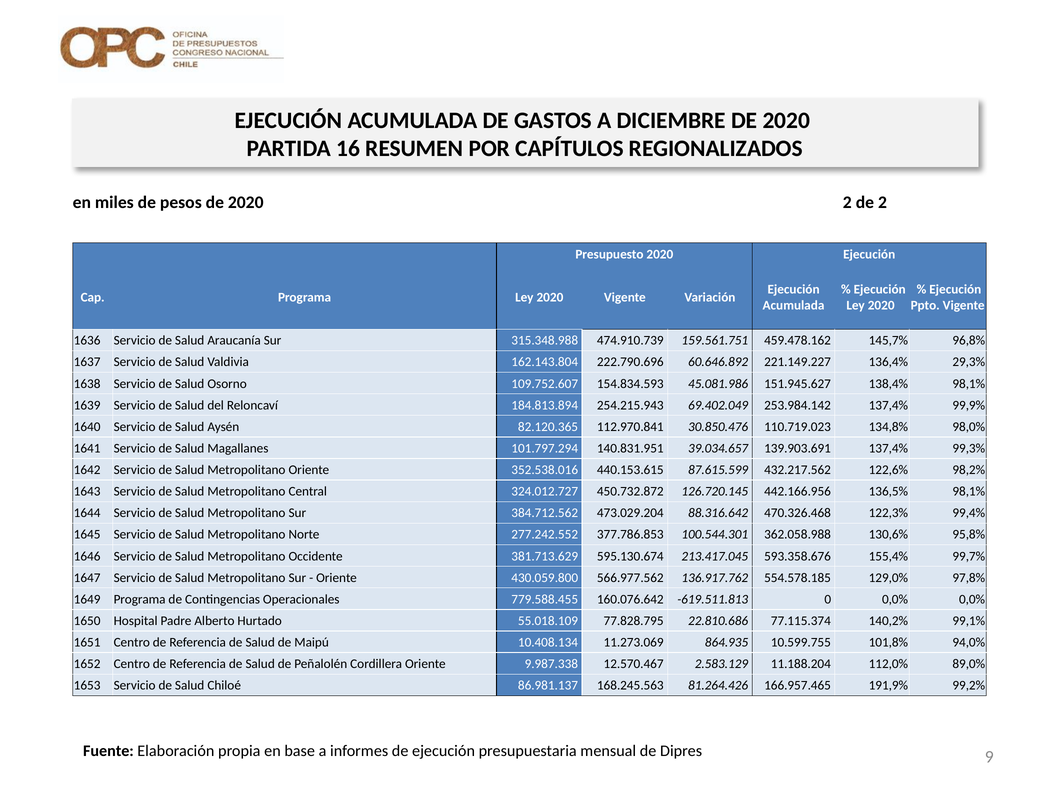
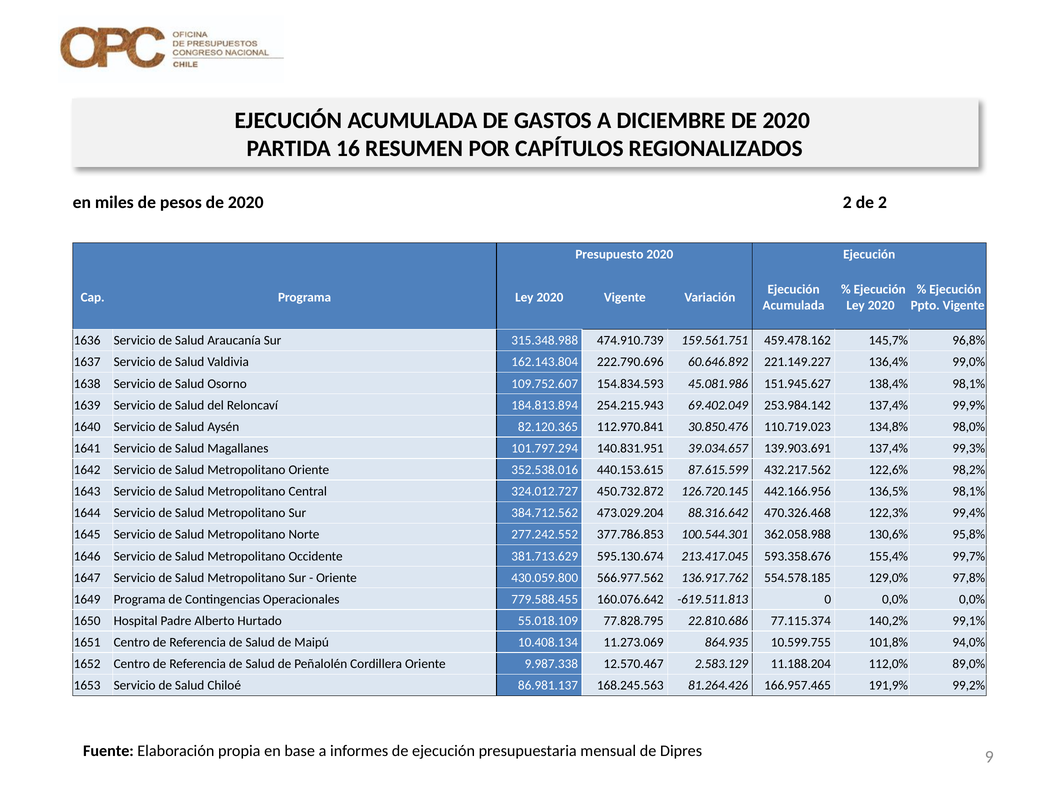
29,3%: 29,3% -> 99,0% (969, 362)
